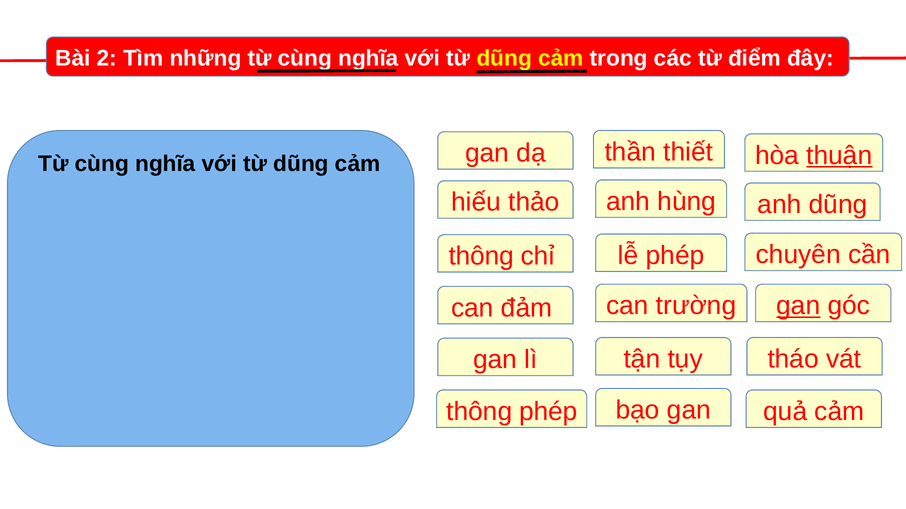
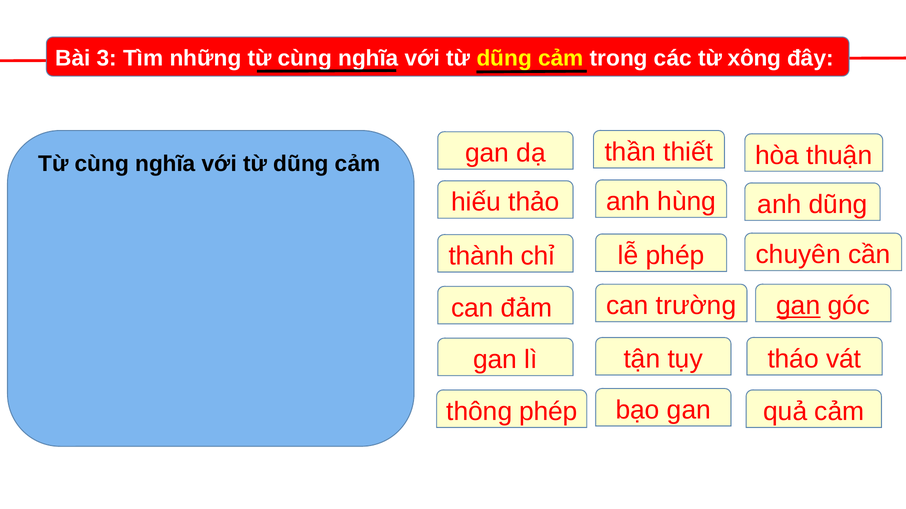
2: 2 -> 3 (107, 58)
điểm: điểm -> xông (755, 58)
thuận underline: present -> none (839, 155)
thông: thông -> thành (481, 256)
